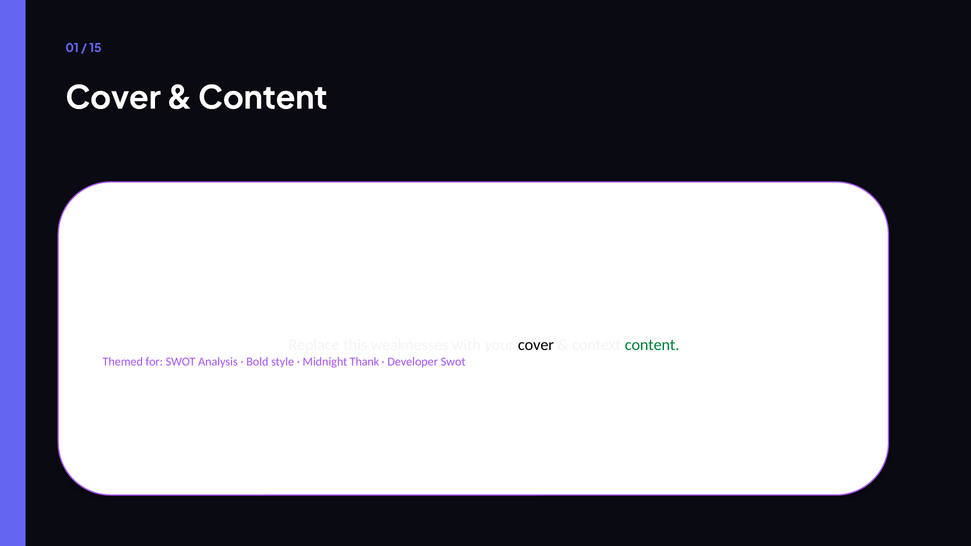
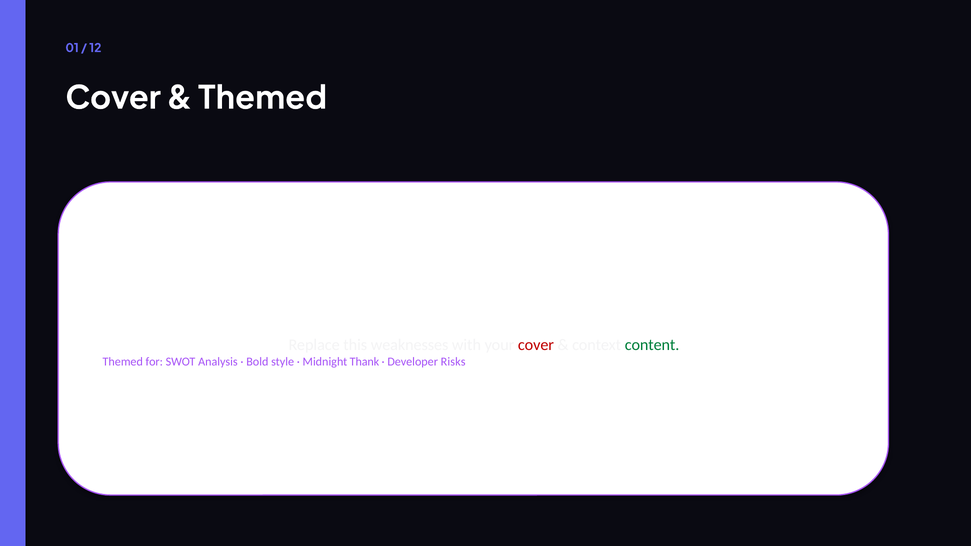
15: 15 -> 12 (95, 48)
Content: Content -> Themed (263, 98)
cover colour: black -> red (536, 345)
Developer Swot: Swot -> Risks (453, 362)
